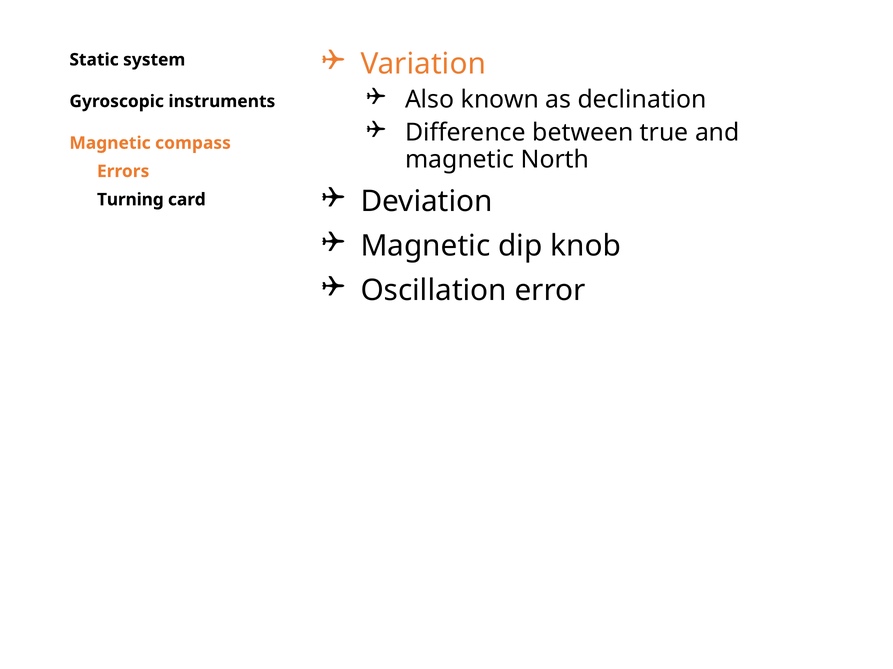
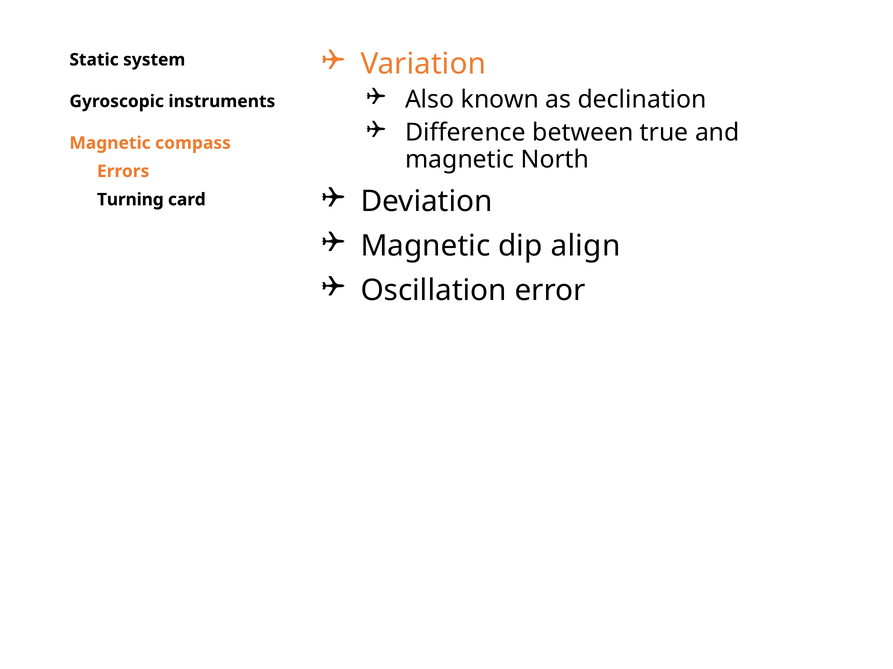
knob: knob -> align (585, 246)
